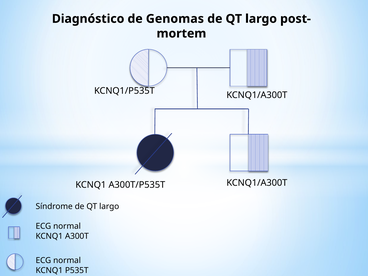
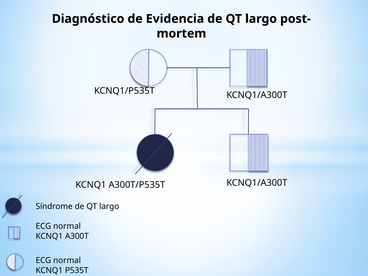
Genomas: Genomas -> Evidencia (175, 19)
